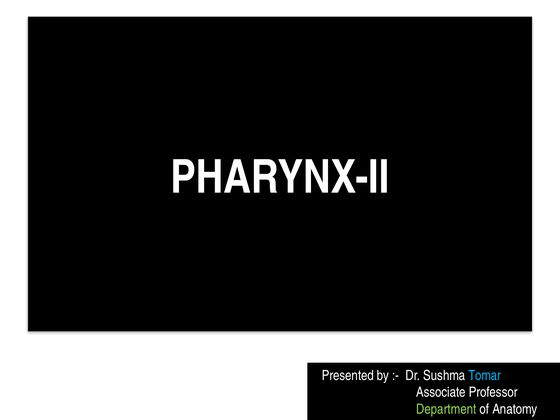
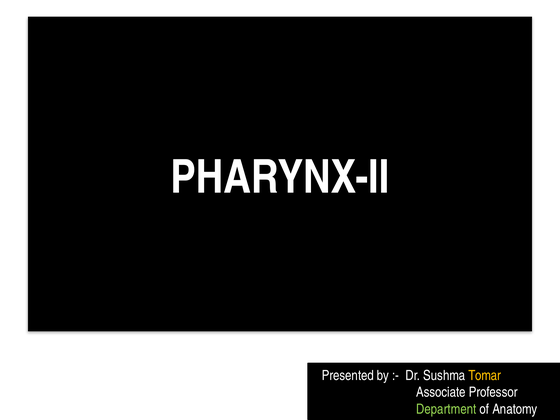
Tomar colour: light blue -> yellow (485, 376)
